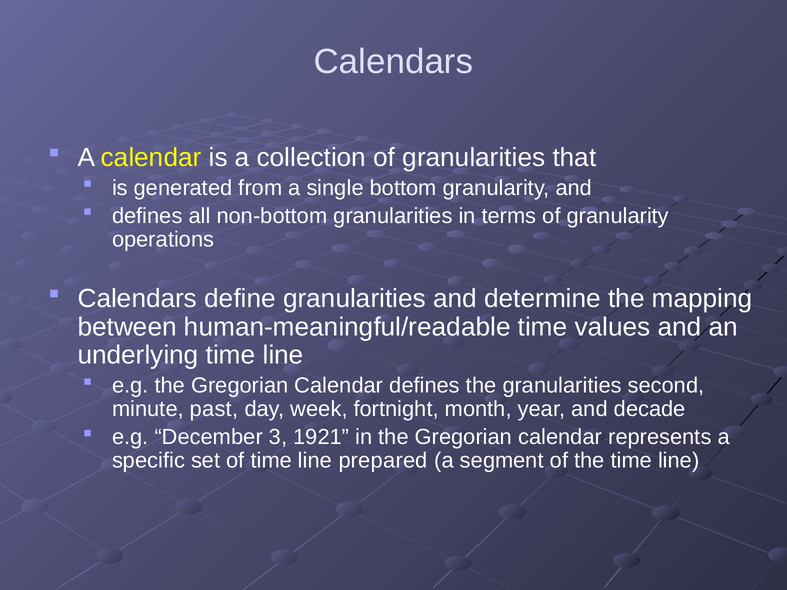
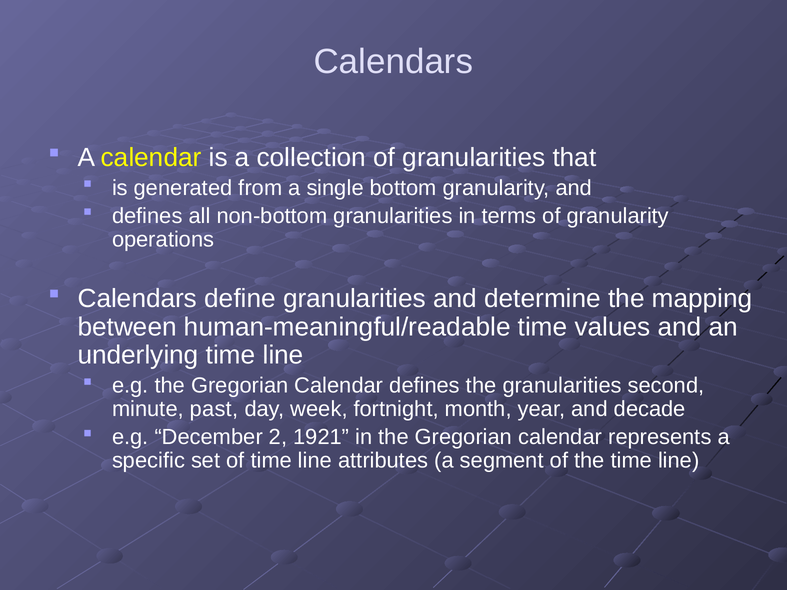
3: 3 -> 2 (278, 437)
prepared: prepared -> attributes (383, 461)
